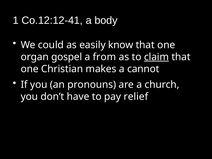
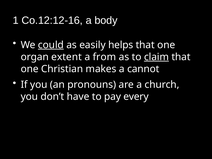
Co.12:12-41: Co.12:12-41 -> Co.12:12-16 (52, 20)
could underline: none -> present (51, 45)
know: know -> helps (121, 45)
gospel: gospel -> extent (67, 57)
relief: relief -> every (136, 97)
